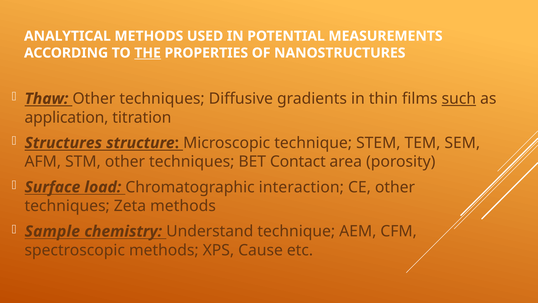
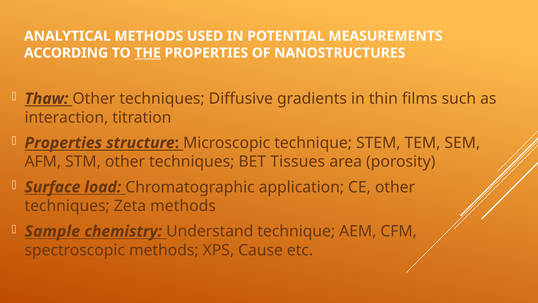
such underline: present -> none (459, 99)
application: application -> interaction (66, 117)
Structures: Structures -> Properties (63, 143)
Contact: Contact -> Tissues (298, 162)
interaction: interaction -> application (301, 187)
